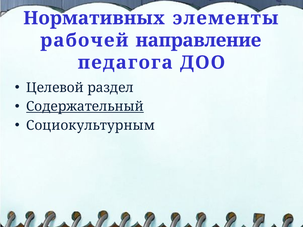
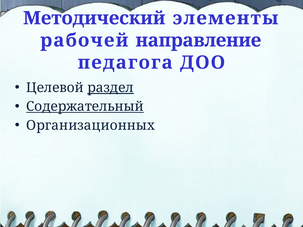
Нормативных: Нормативных -> Методический (94, 18)
раздел underline: none -> present (111, 88)
Социокультурным: Социокультурным -> Организационных (91, 126)
